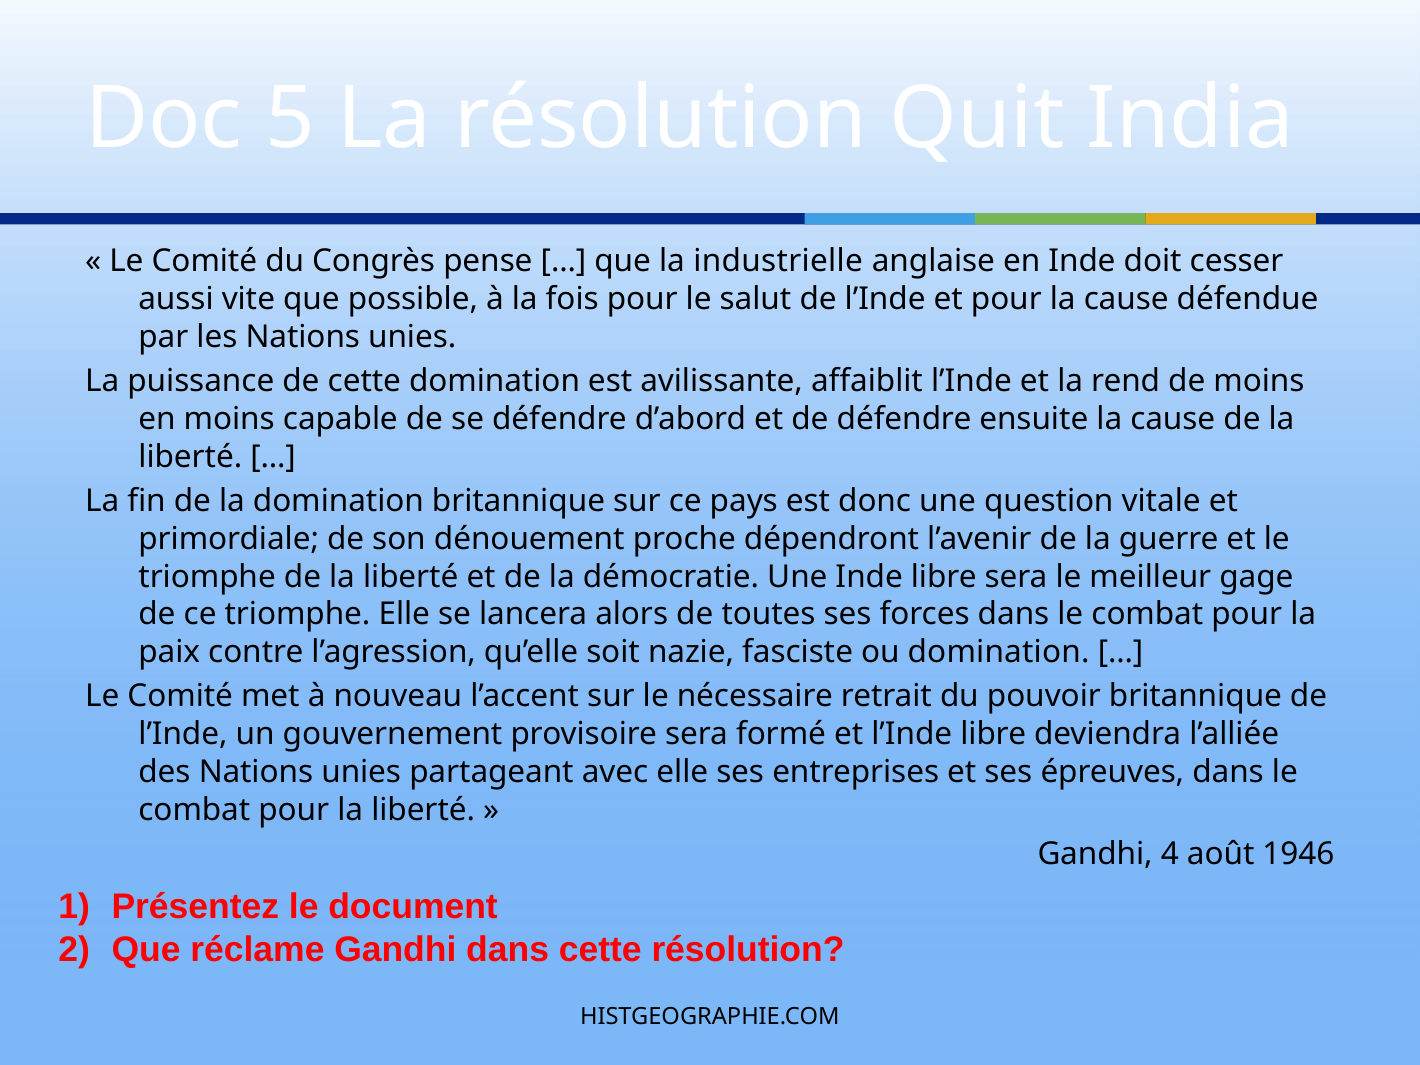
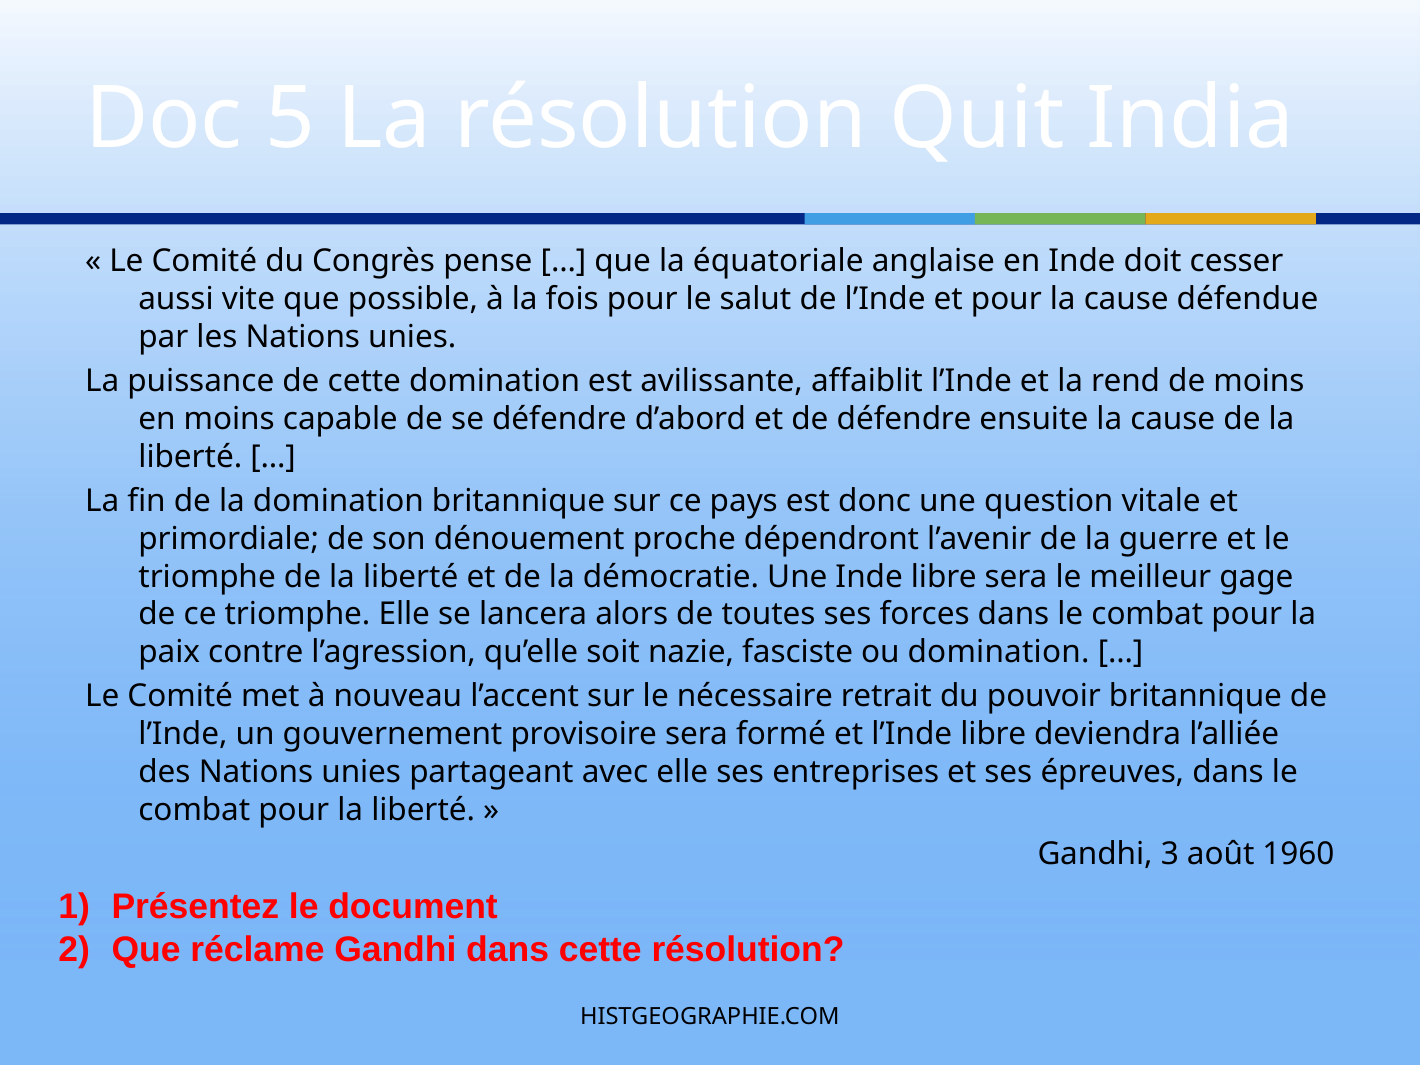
industrielle: industrielle -> équatoriale (778, 261)
4: 4 -> 3 (1170, 854)
1946: 1946 -> 1960 (1298, 854)
